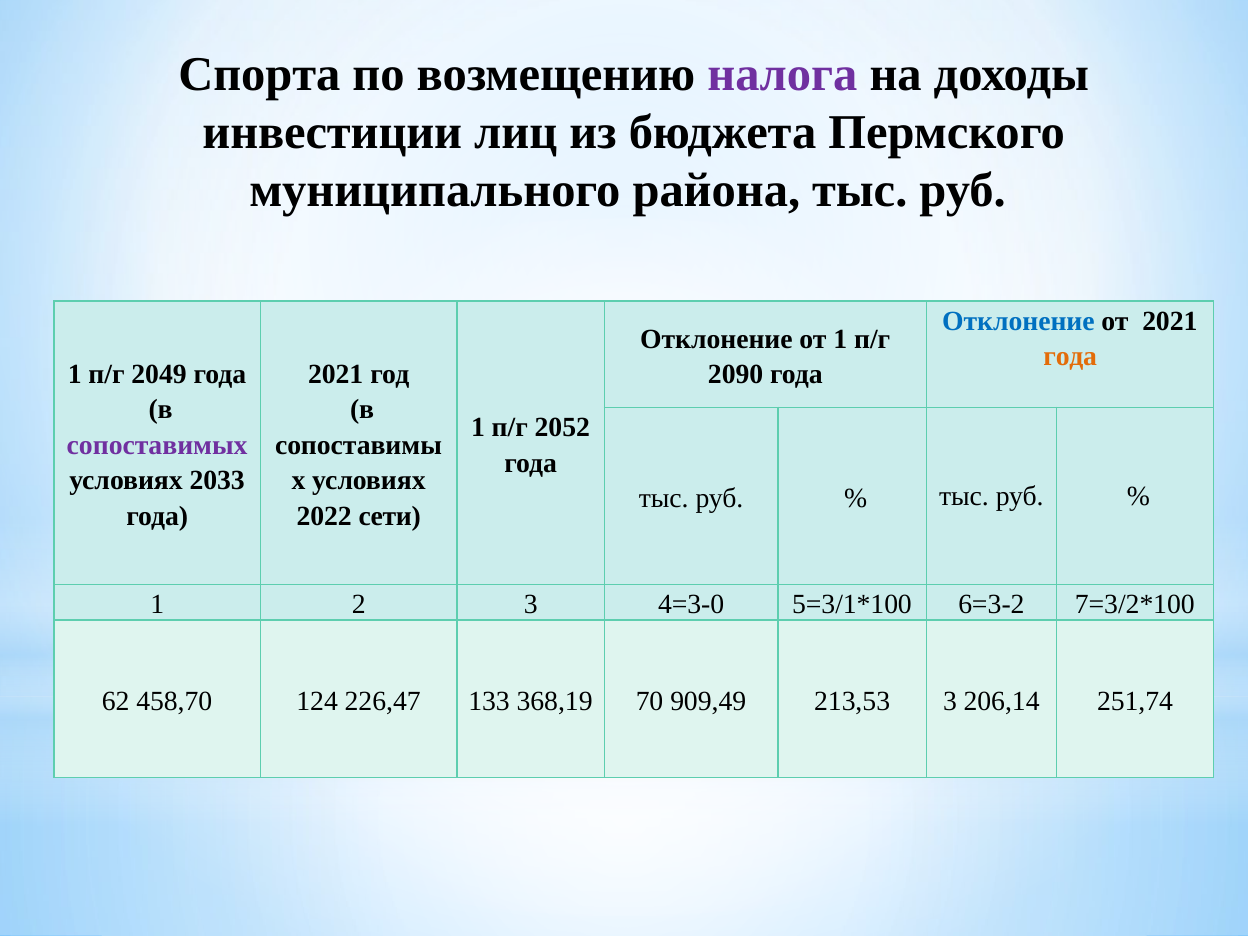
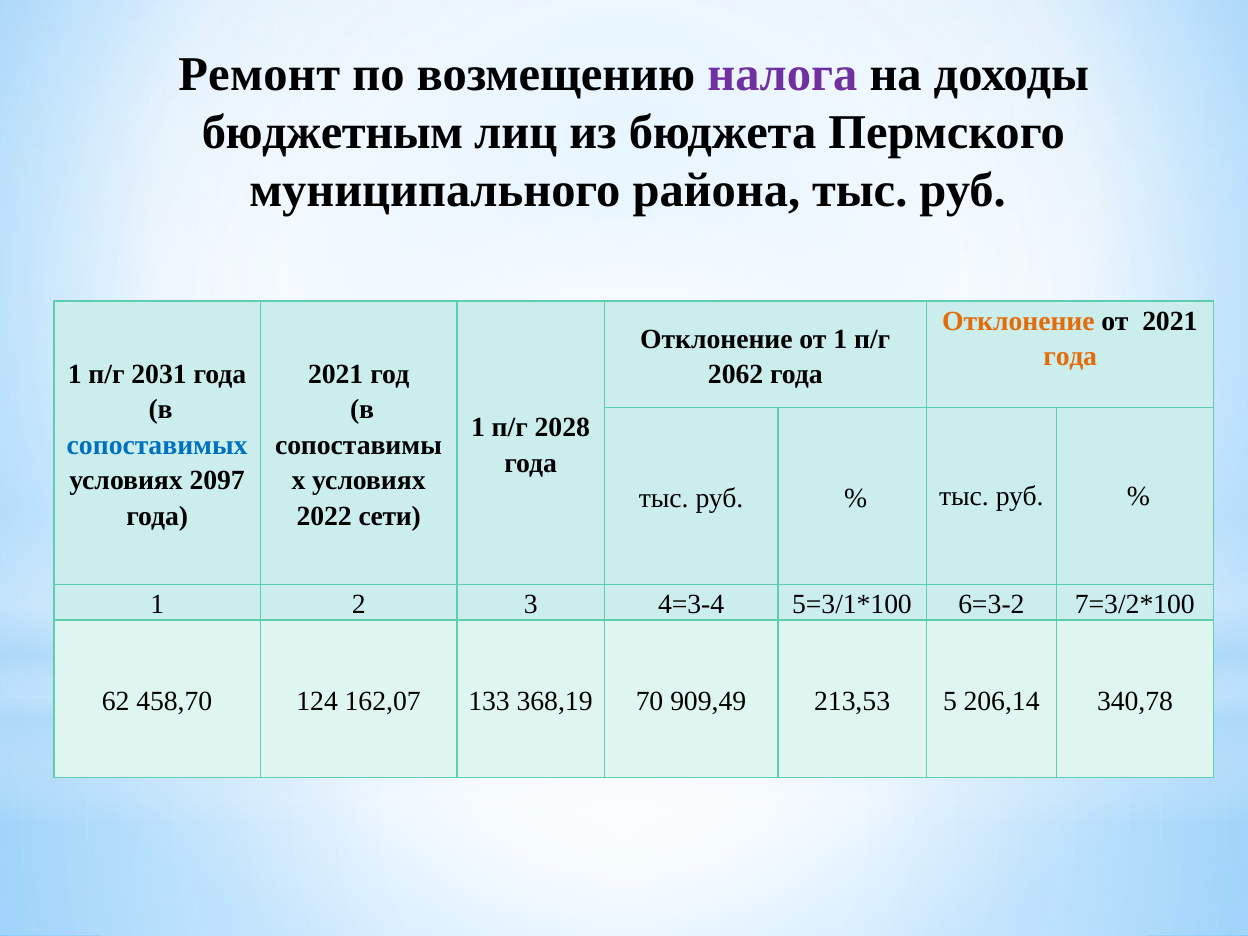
Спорта: Спорта -> Ремонт (259, 74)
инвестиции: инвестиции -> бюджетным (333, 133)
Отклонение colour: blue -> orange (1018, 321)
2049: 2049 -> 2031 (159, 374)
2090: 2090 -> 2062 (736, 374)
2052: 2052 -> 2028 (562, 428)
сопоставимых colour: purple -> blue (157, 445)
2033: 2033 -> 2097 (217, 481)
4=3-0: 4=3-0 -> 4=3-4 (691, 605)
226,47: 226,47 -> 162,07 (383, 701)
213,53 3: 3 -> 5 (950, 701)
251,74: 251,74 -> 340,78 (1135, 701)
